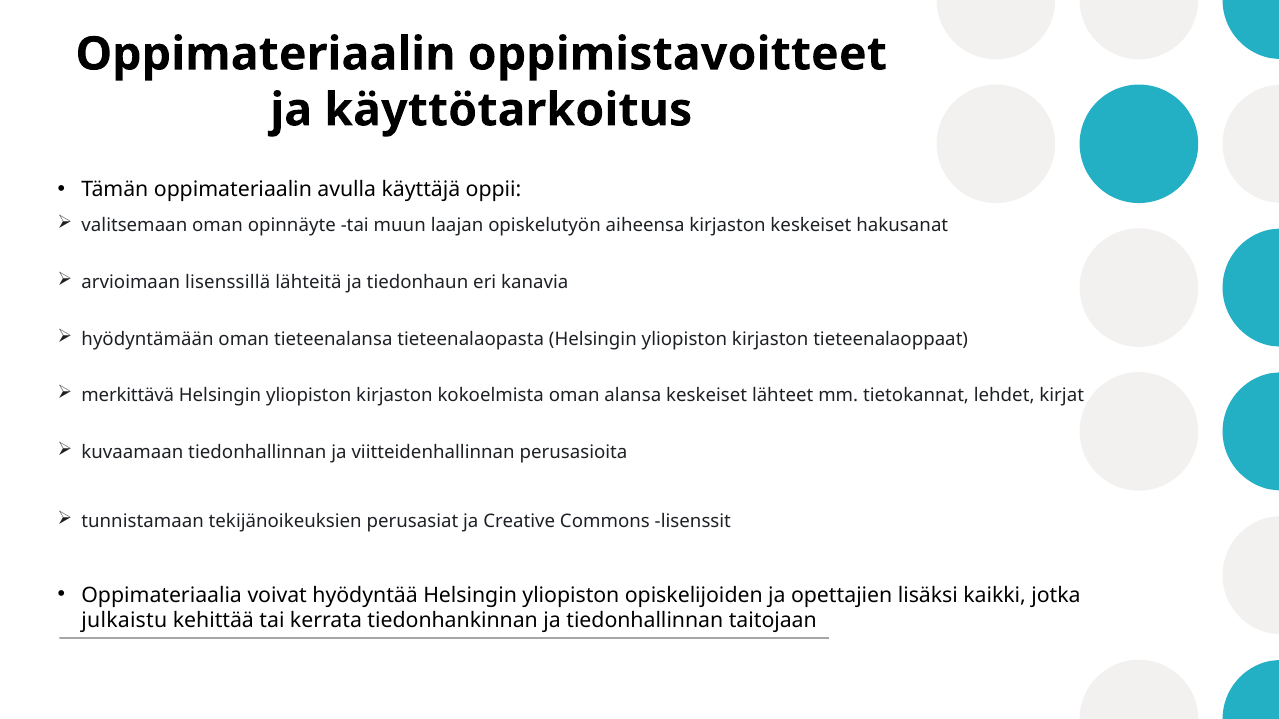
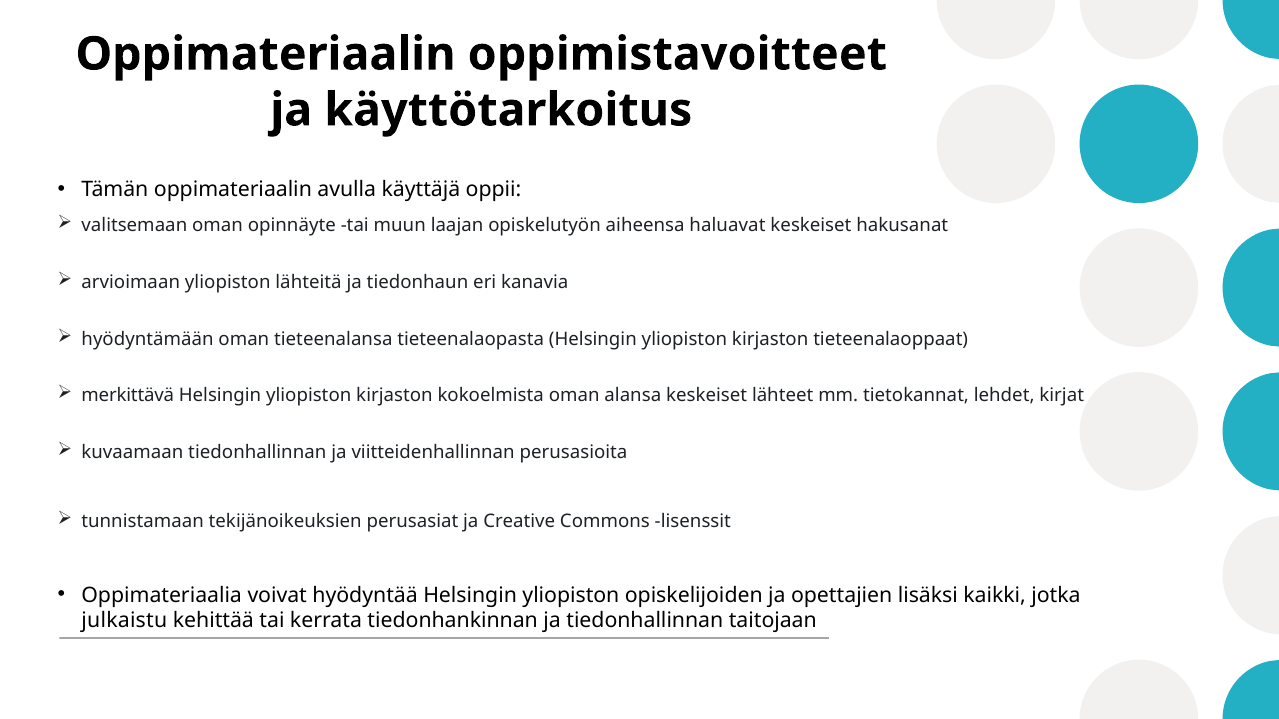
aiheensa kirjaston: kirjaston -> haluavat (727, 226)
arvioimaan lisenssillä: lisenssillä -> yliopiston (228, 282)
